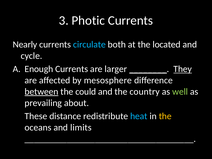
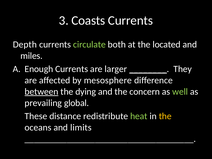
Photic: Photic -> Coasts (88, 21)
Nearly: Nearly -> Depth (25, 44)
circulate colour: light blue -> light green (89, 44)
cycle: cycle -> miles (32, 56)
They underline: present -> none (183, 69)
could: could -> dying (86, 92)
country: country -> concern (145, 92)
about: about -> global (77, 103)
heat colour: light blue -> light green (139, 116)
